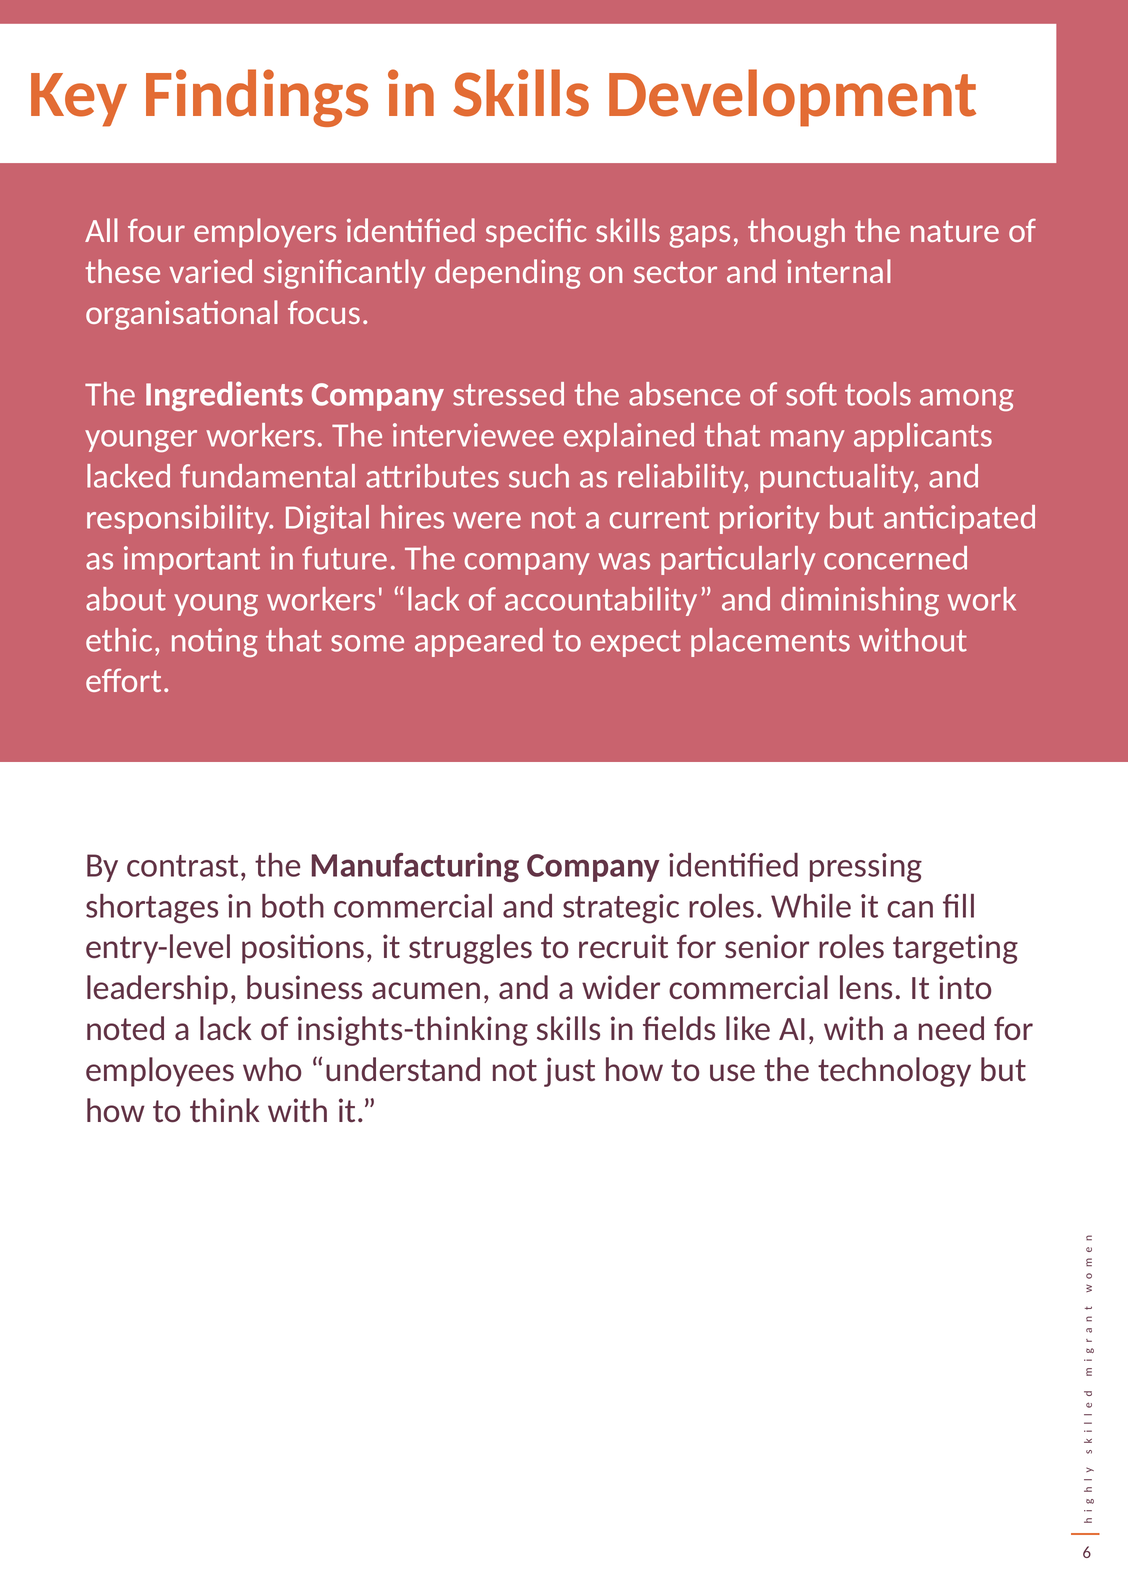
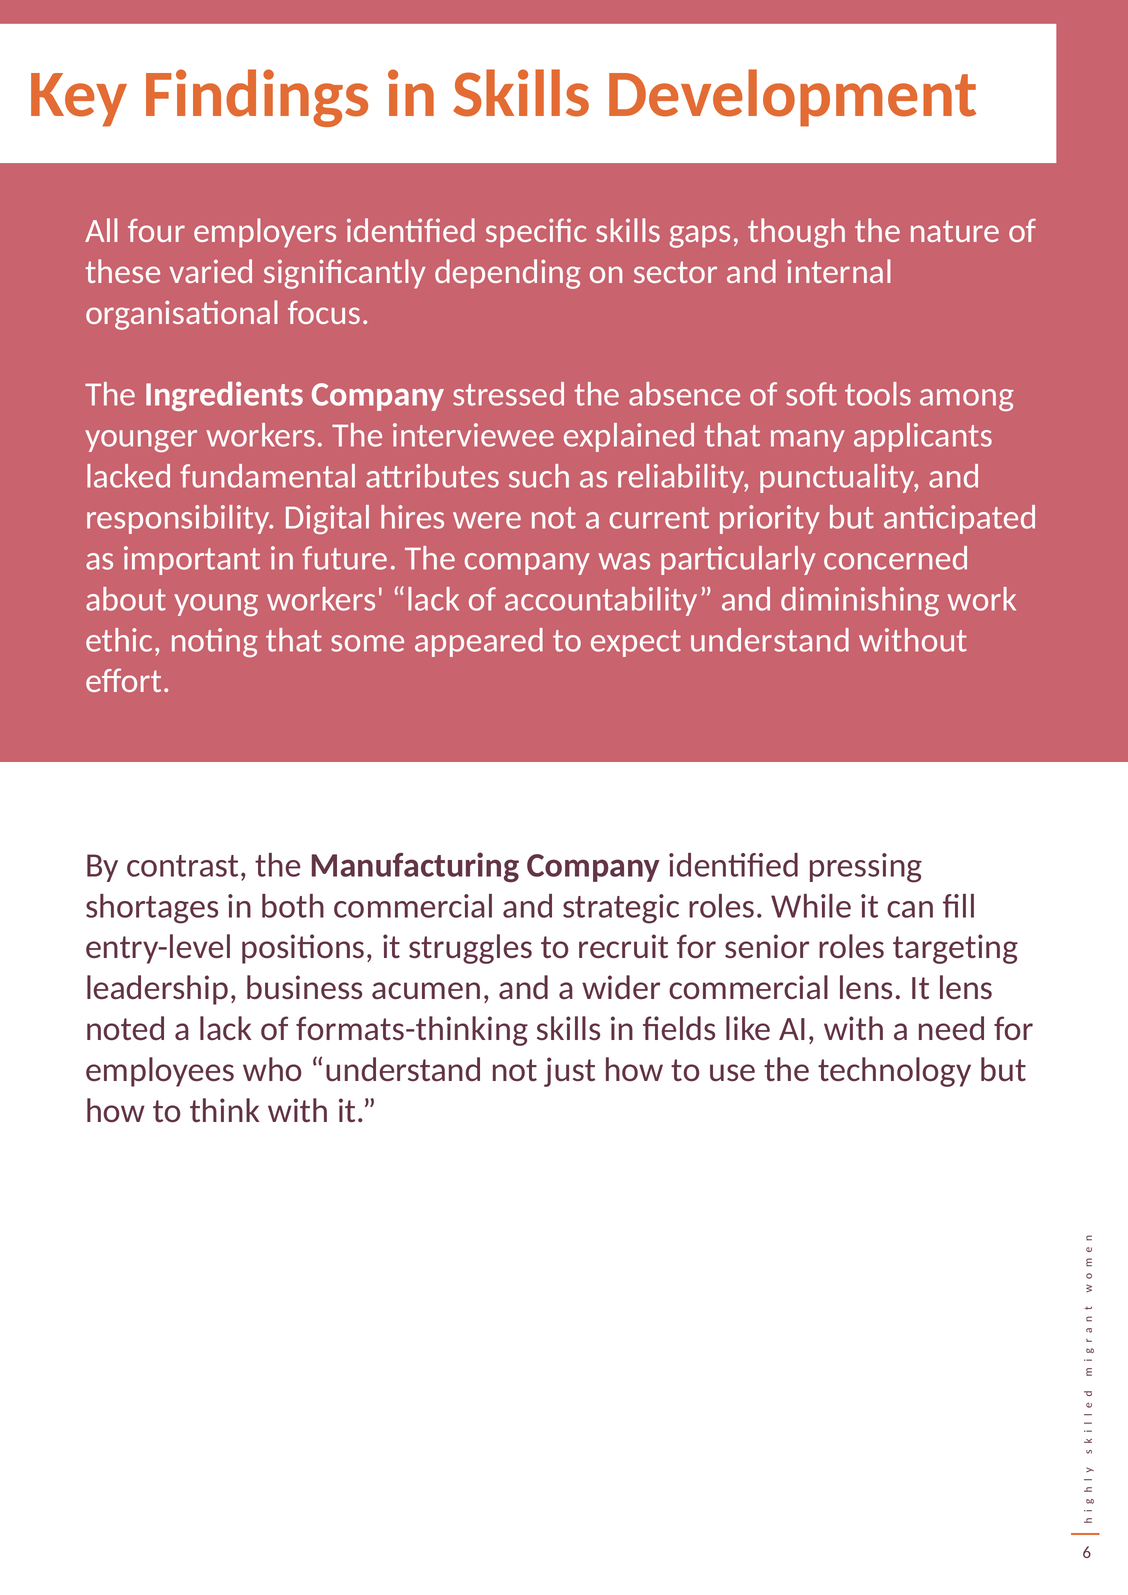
expect placements: placements -> understand (770, 640)
It into: into -> lens (965, 988)
insights-thinking: insights-thinking -> formats-thinking (412, 1029)
